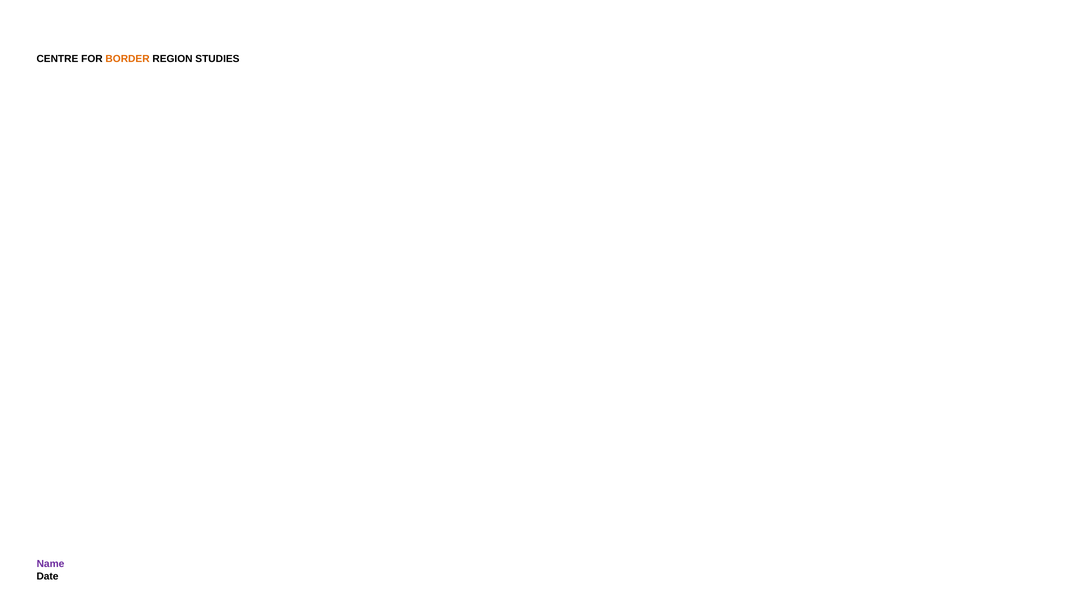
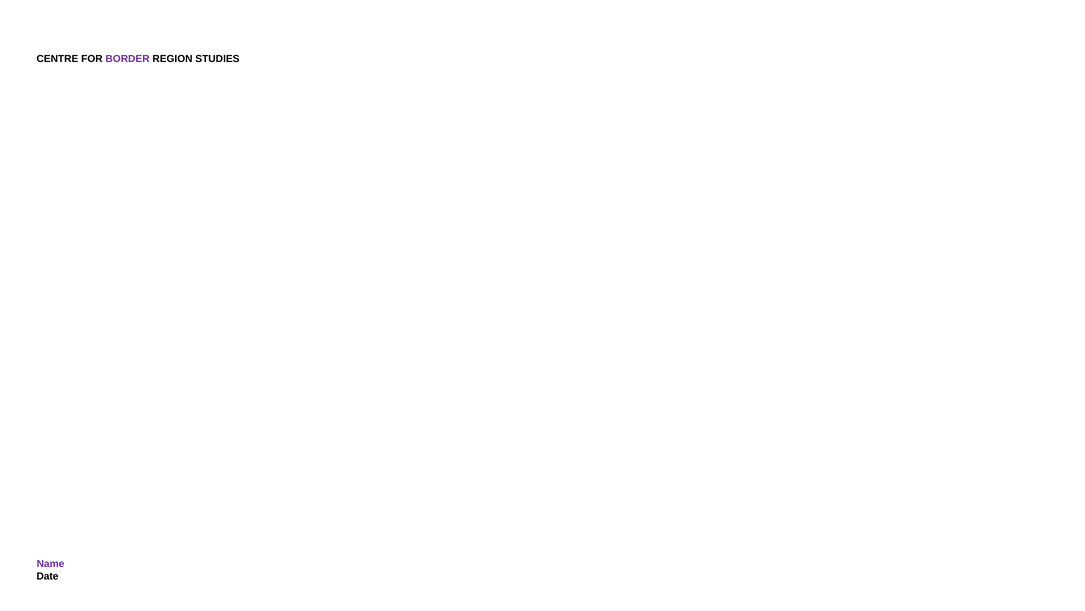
BORDER colour: orange -> purple (128, 59)
